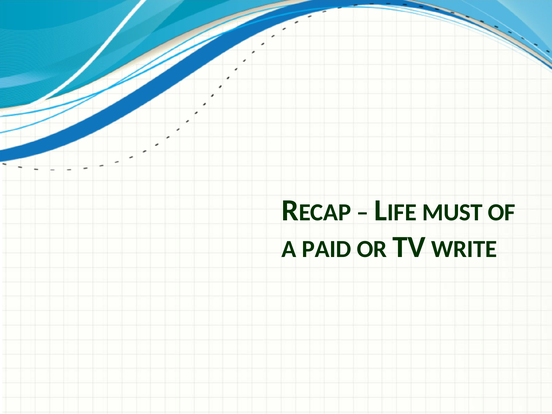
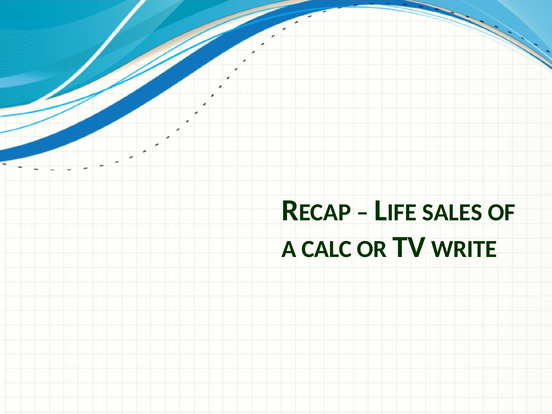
MUST: MUST -> SALES (452, 212)
PAID: PAID -> CALC (327, 249)
